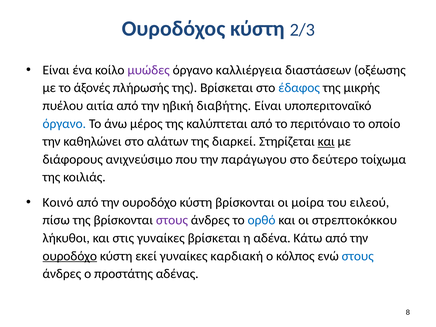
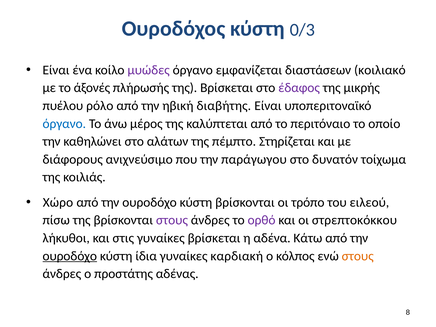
2/3: 2/3 -> 0/3 (302, 30)
καλλιέργεια: καλλιέργεια -> εμφανίζεται (249, 70)
οξέωσης: οξέωσης -> κοιλιακό (380, 70)
έδαφος colour: blue -> purple (299, 88)
αιτία: αιτία -> ρόλο (100, 106)
διαρκεί: διαρκεί -> πέμπτο (234, 142)
και underline: present -> none (326, 142)
δεύτερο: δεύτερο -> δυνατόν (335, 159)
Κοινό: Κοινό -> Χώρο (58, 202)
μοίρα: μοίρα -> τρόπο (308, 202)
ορθό colour: blue -> purple (262, 220)
εκεί: εκεί -> ίδια (146, 256)
στους colour: blue -> orange (358, 256)
